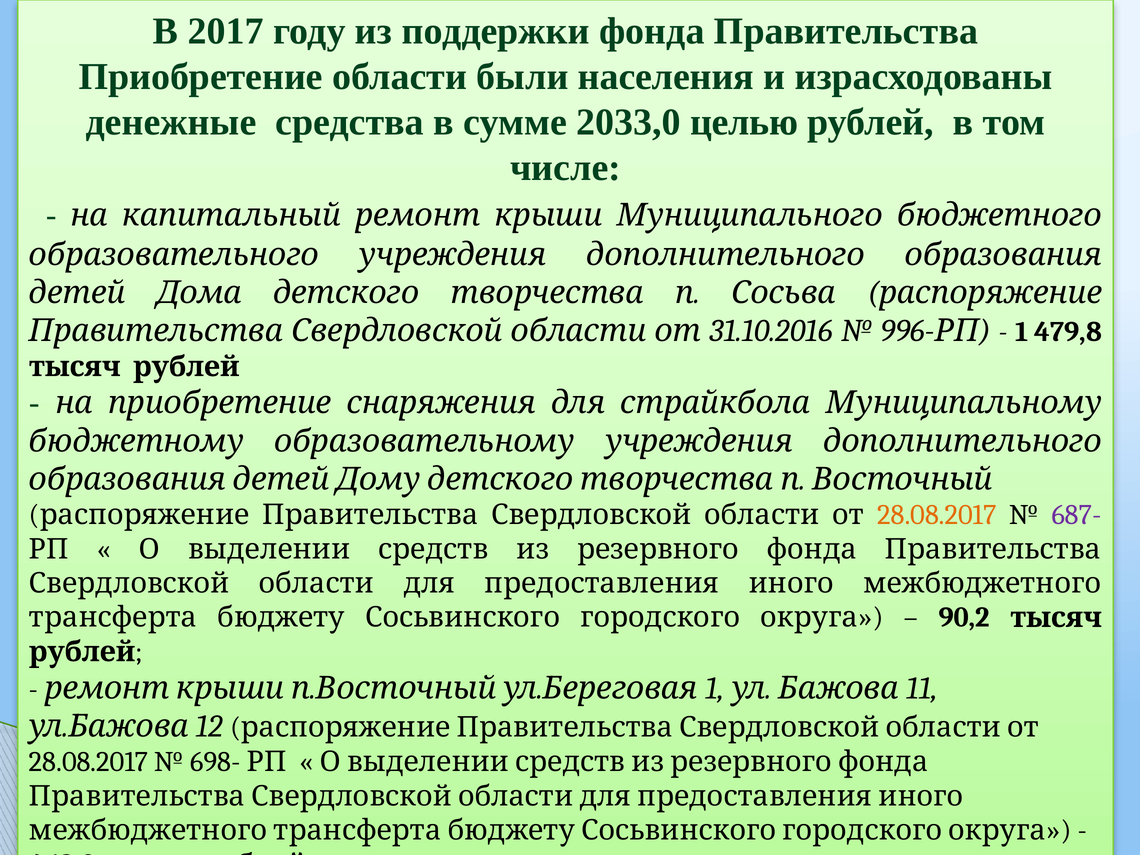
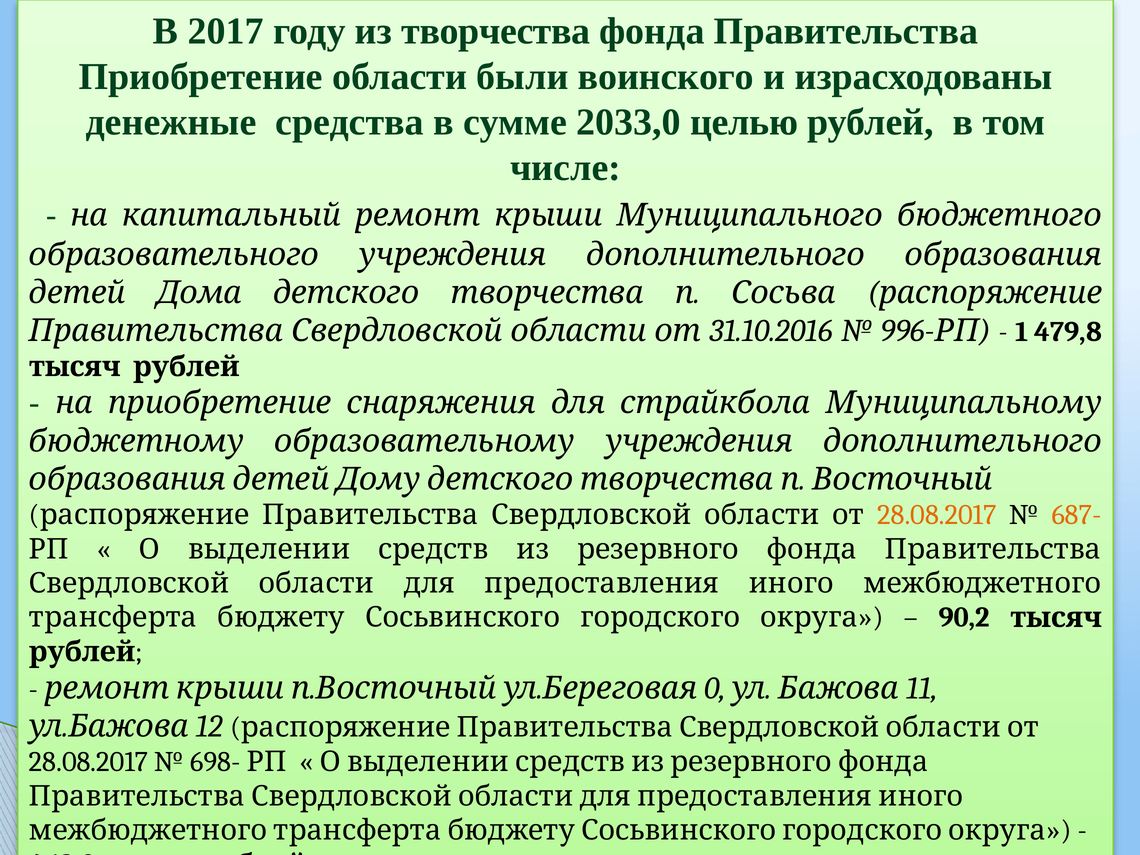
из поддержки: поддержки -> творчества (496, 31)
населения: населения -> воинского (666, 77)
687- colour: purple -> orange (1076, 515)
1: 1 -> 0 (715, 688)
